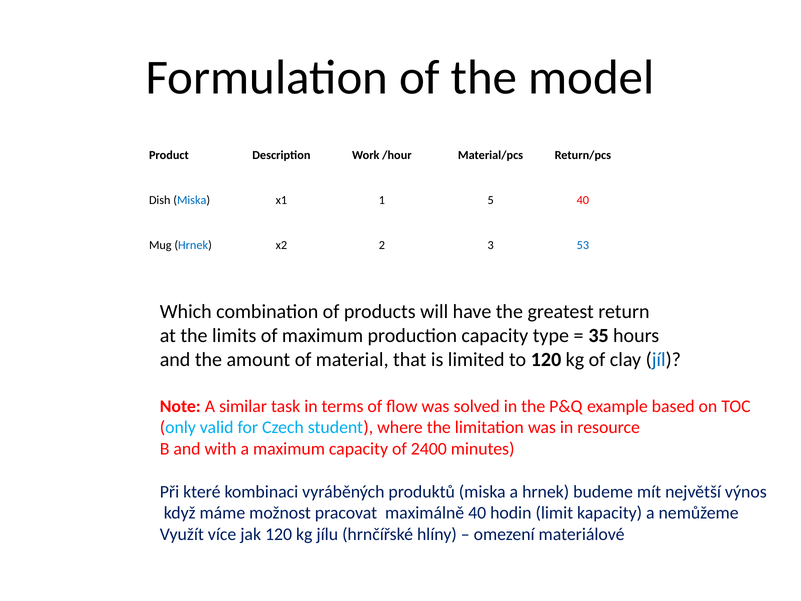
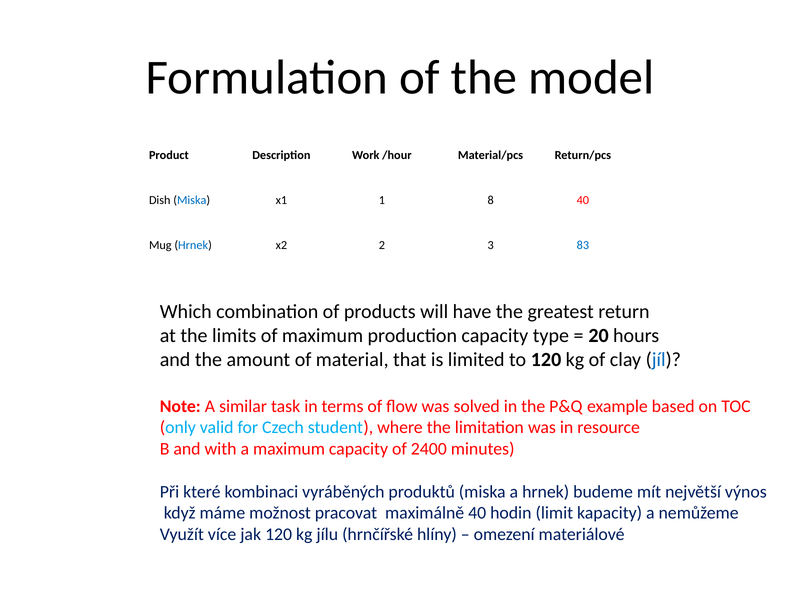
5: 5 -> 8 (491, 200)
53: 53 -> 83 (583, 245)
35: 35 -> 20 (599, 335)
